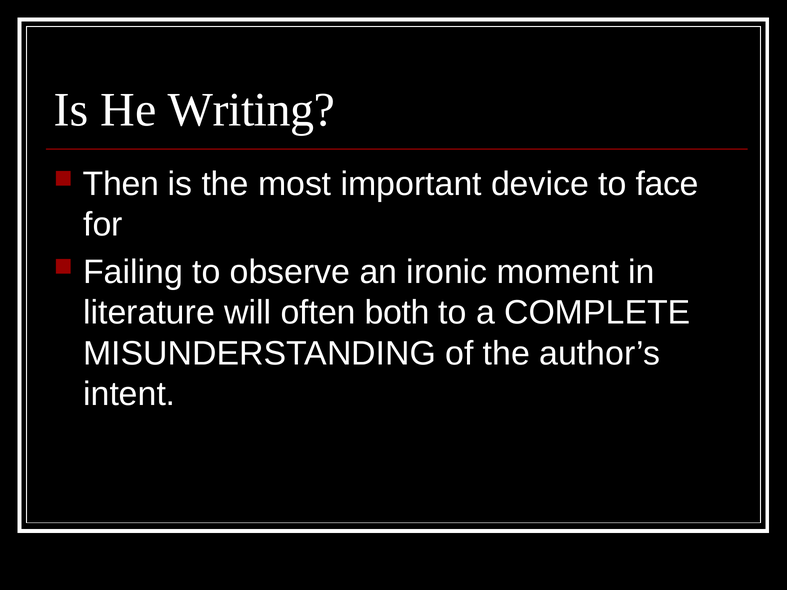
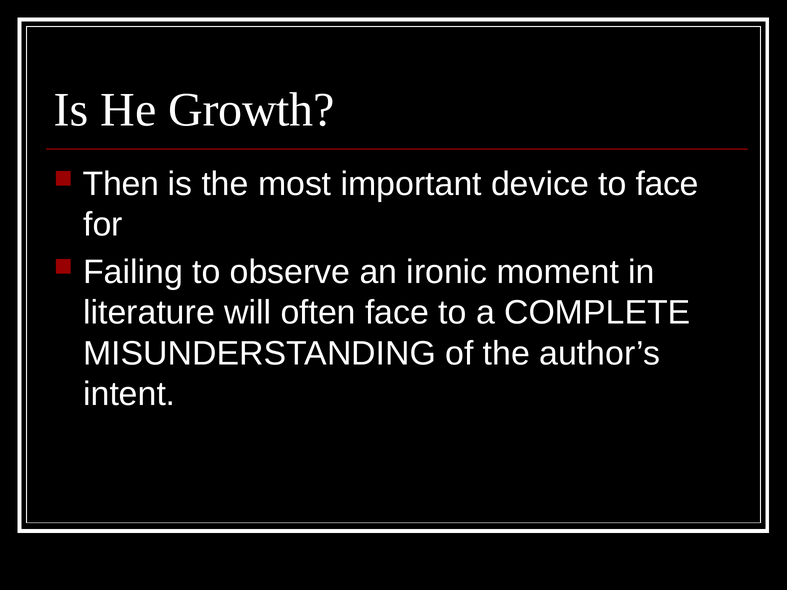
Writing: Writing -> Growth (251, 110)
often both: both -> face (397, 313)
